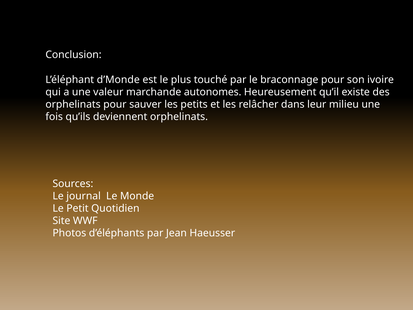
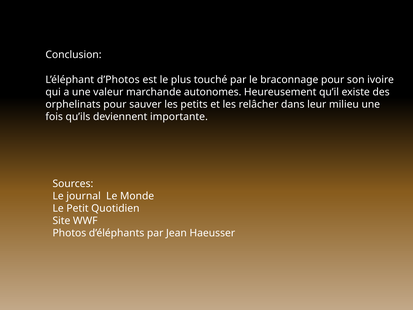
d’Monde: d’Monde -> d’Photos (118, 80)
deviennent orphelinats: orphelinats -> importante (179, 117)
